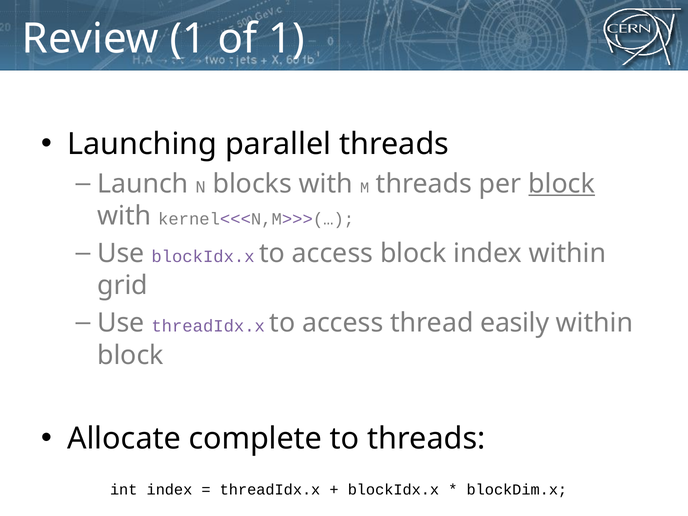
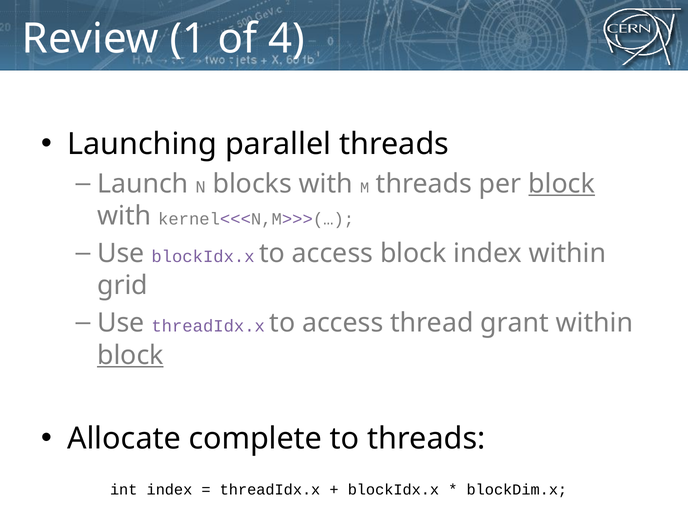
of 1: 1 -> 4 (287, 39)
easily: easily -> grant (515, 323)
block underline: none -> present (130, 355)
